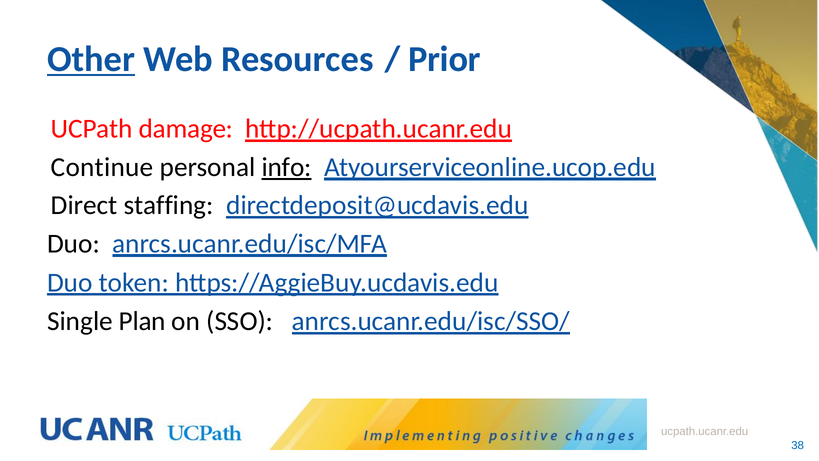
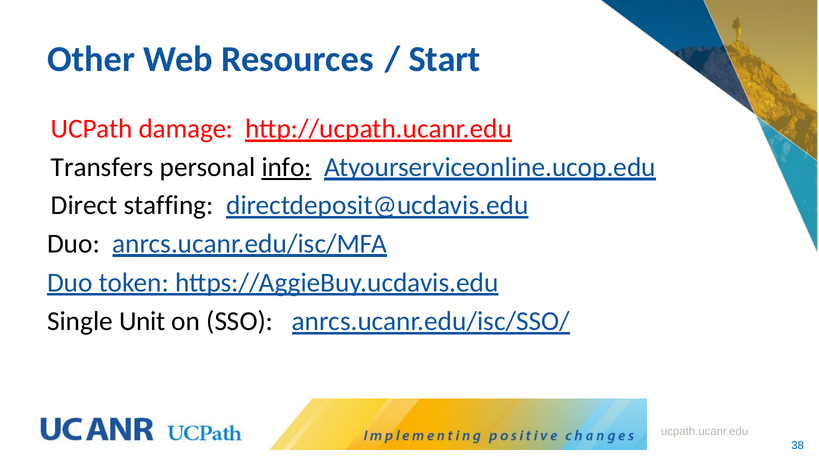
Other underline: present -> none (91, 59)
Prior: Prior -> Start (445, 59)
Continue: Continue -> Transfers (102, 167)
Plan: Plan -> Unit (142, 321)
